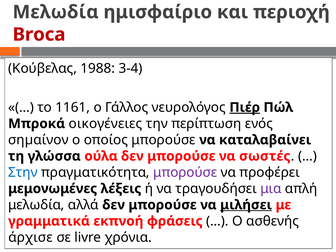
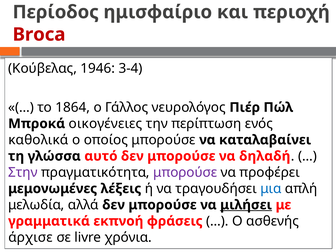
Μελωδία: Μελωδία -> Περίοδος (56, 12)
1988: 1988 -> 1946 (98, 68)
1161: 1161 -> 1864 (73, 107)
Πιέρ underline: present -> none (245, 107)
σηµαίνον: σηµαίνον -> καθολικά (38, 140)
ούλα: ούλα -> αυτό (101, 156)
σωστές: σωστές -> δηλαδή (265, 156)
Στην colour: blue -> purple (23, 172)
μια colour: purple -> blue (271, 189)
